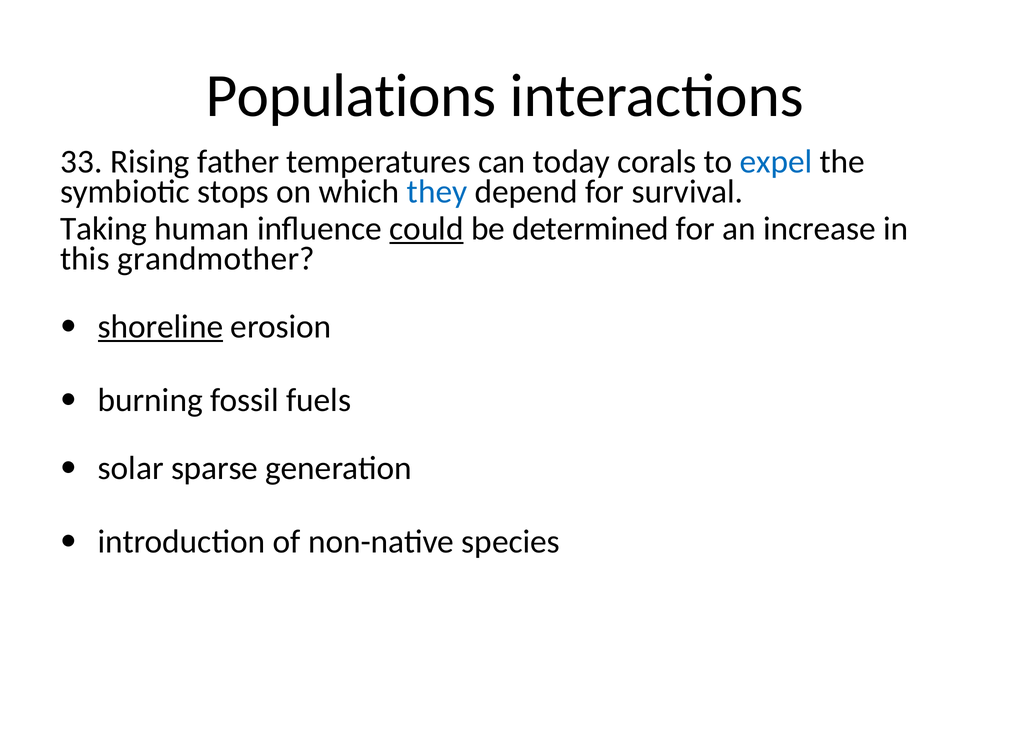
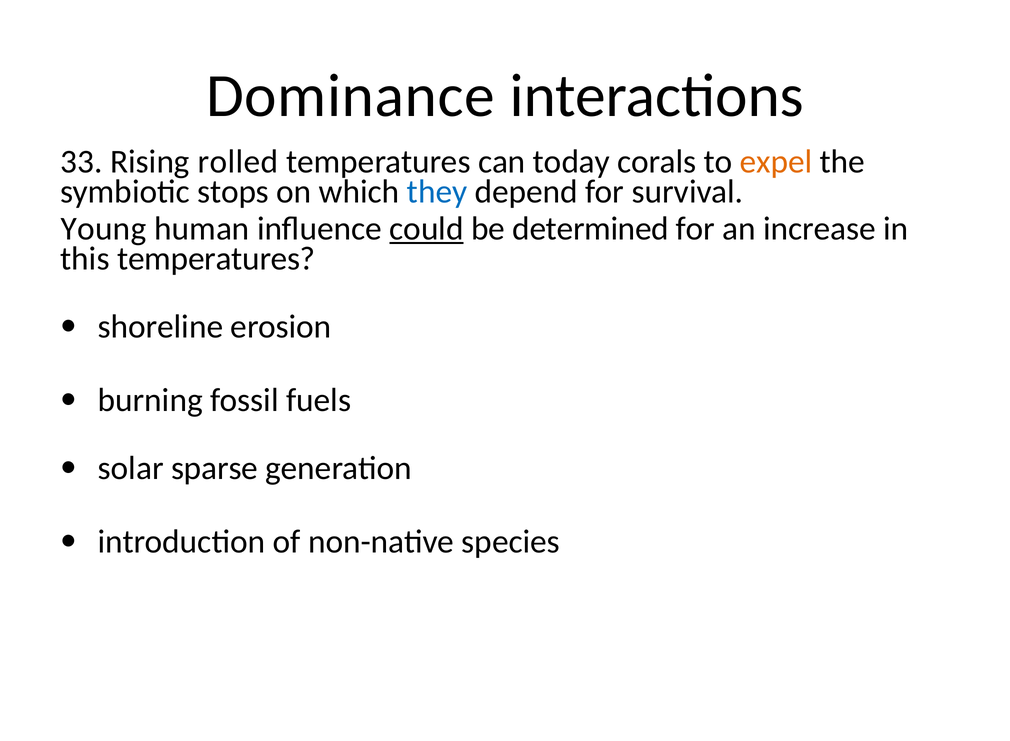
Populations: Populations -> Dominance (350, 96)
father: father -> rolled (238, 162)
expel colour: blue -> orange (776, 162)
Taking: Taking -> Young (103, 228)
this grandmother: grandmother -> temperatures (216, 258)
shoreline underline: present -> none (160, 326)
